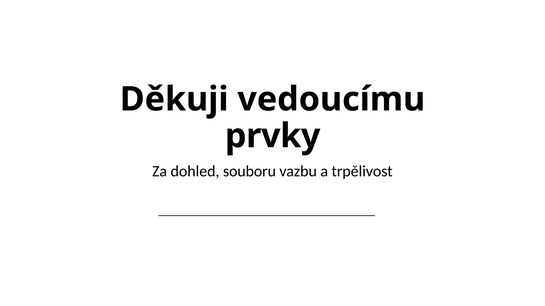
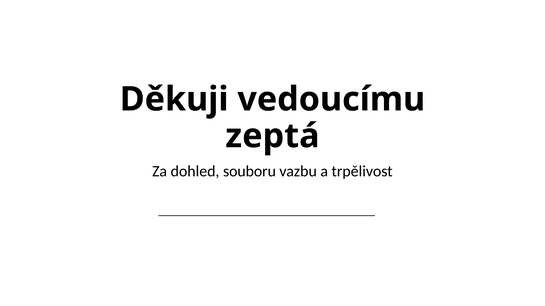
prvky: prvky -> zeptá (272, 136)
